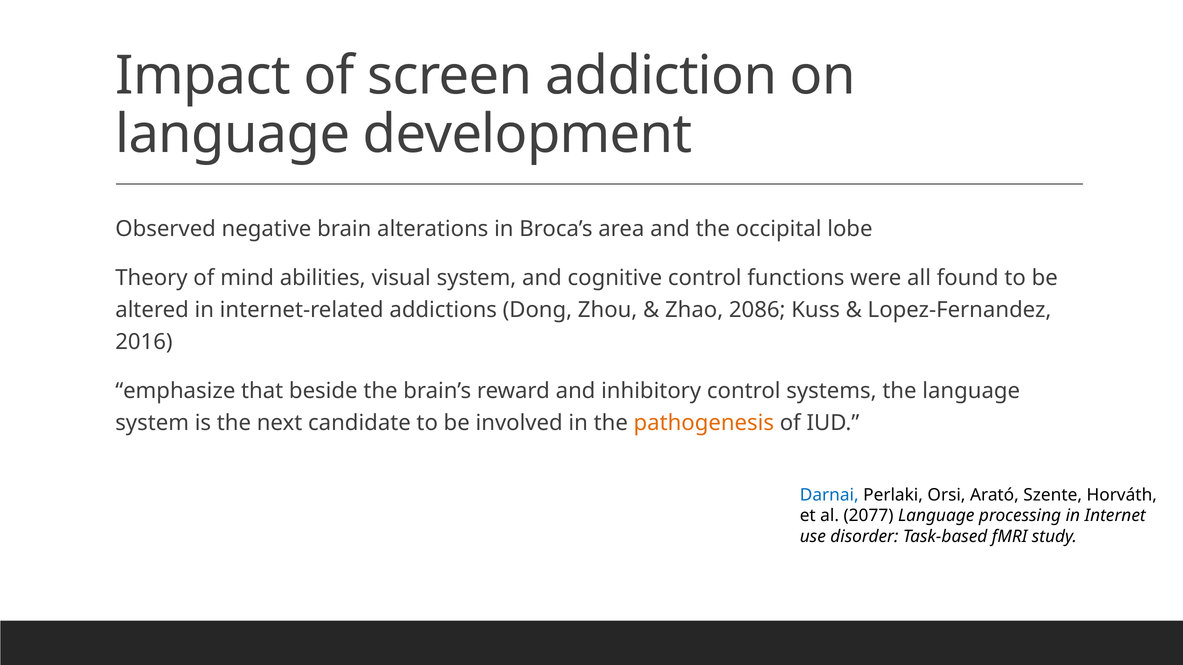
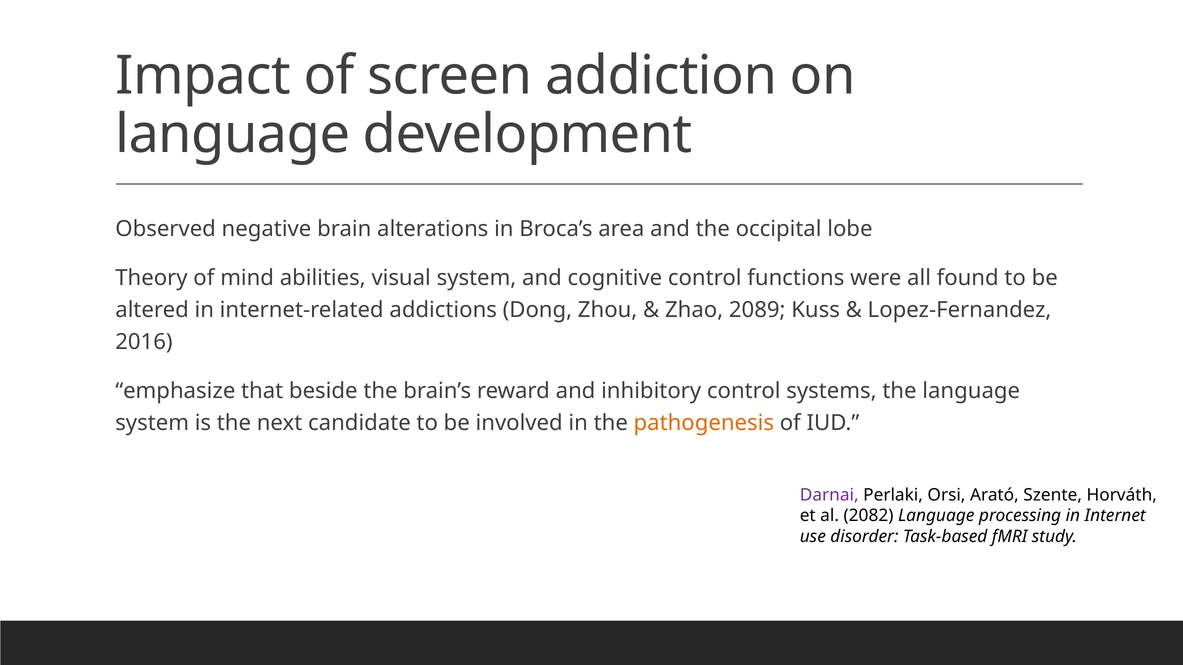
2086: 2086 -> 2089 (757, 310)
Darnai colour: blue -> purple (829, 495)
2077: 2077 -> 2082 (868, 516)
